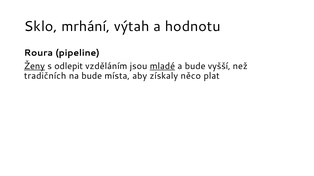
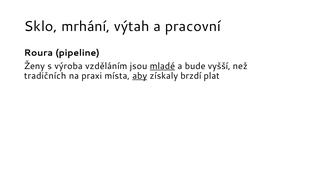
hodnotu: hodnotu -> pracovní (193, 26)
Ženy underline: present -> none (34, 66)
odlepit: odlepit -> výroba (69, 66)
na bude: bude -> praxi (92, 76)
aby underline: none -> present (140, 76)
něco: něco -> brzdí (191, 76)
